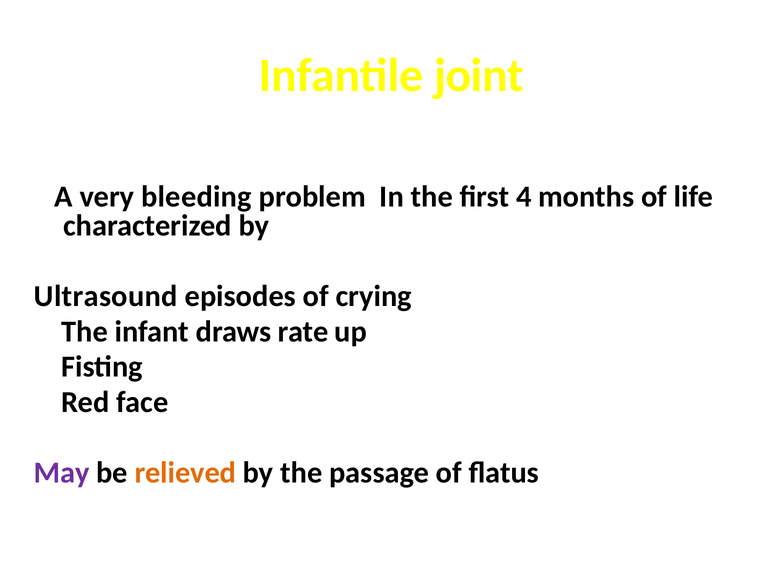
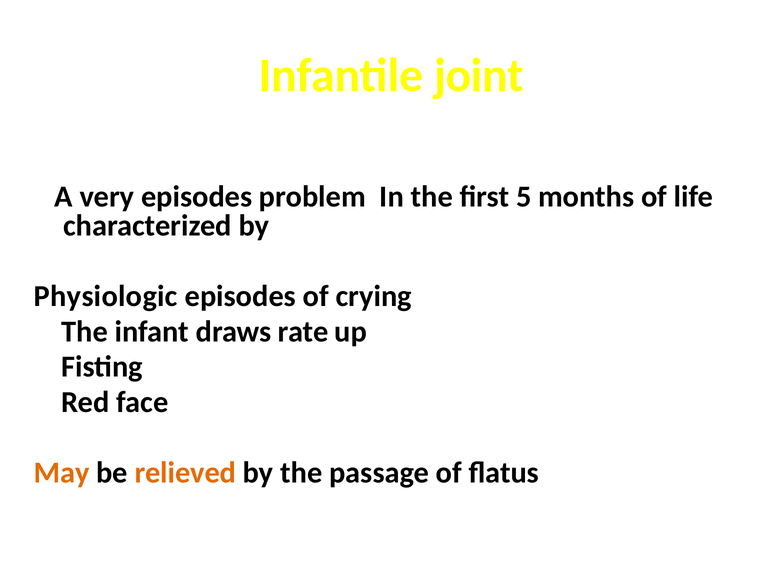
very bleeding: bleeding -> episodes (197, 197)
4: 4 -> 5 (524, 197)
Ultrasound: Ultrasound -> Physiologic (106, 297)
May colour: purple -> orange (62, 473)
